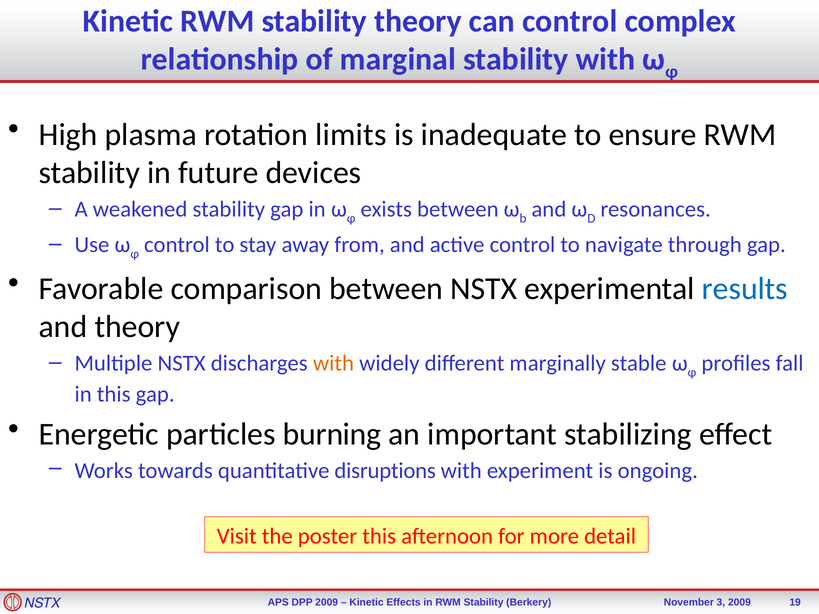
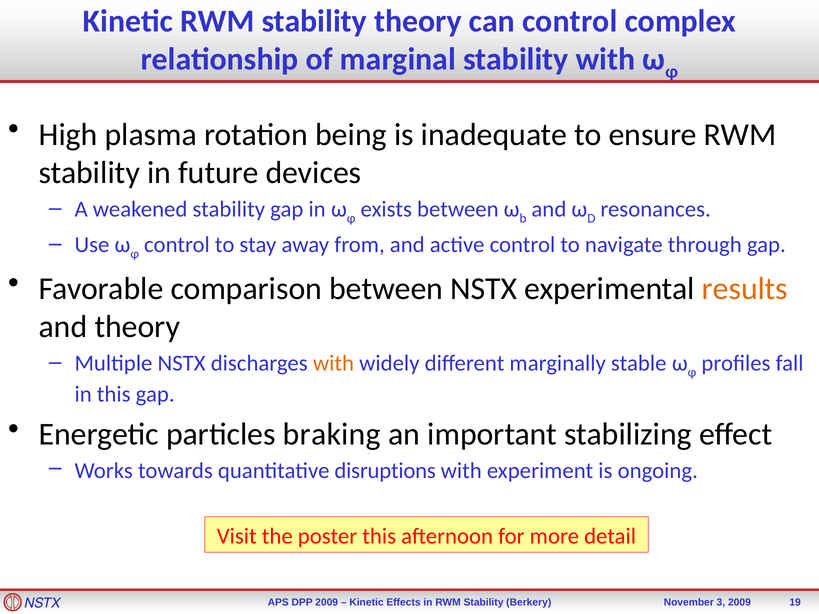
limits: limits -> being (351, 135)
results colour: blue -> orange (745, 289)
burning: burning -> braking (332, 434)
